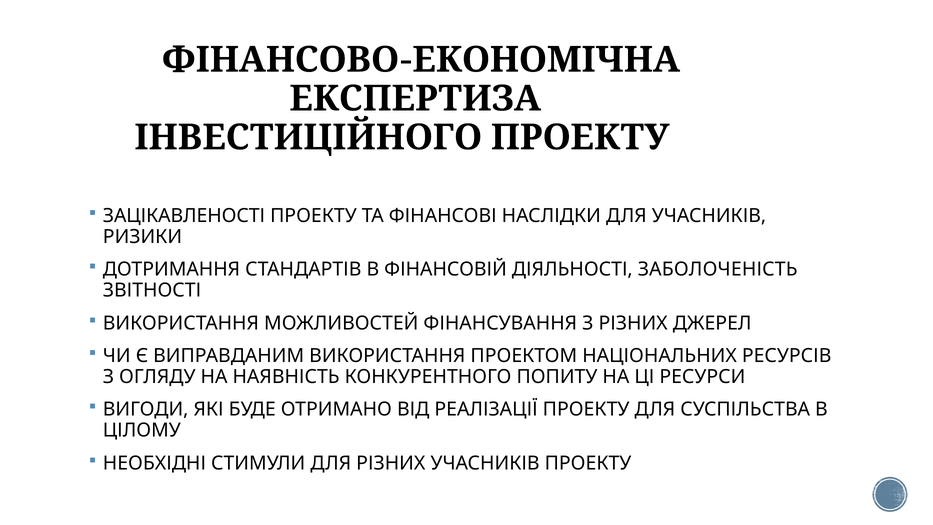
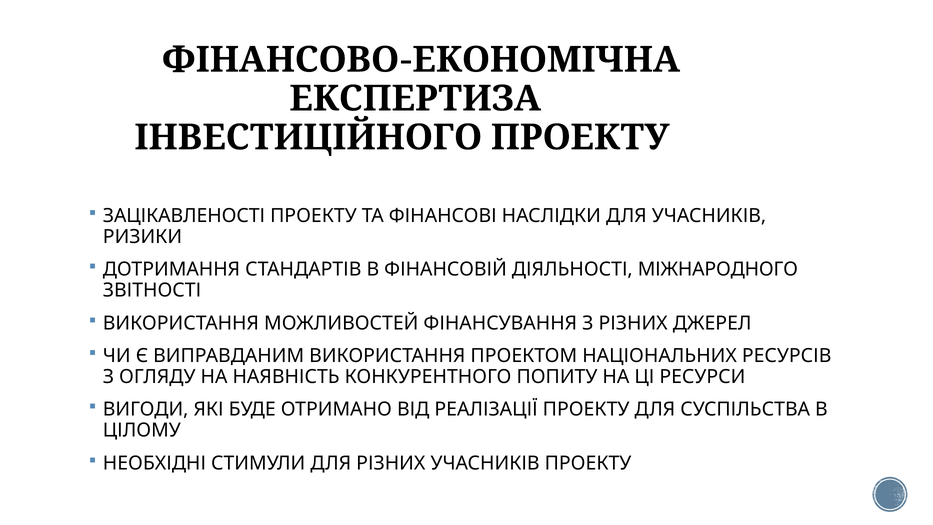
ЗАБОЛОЧЕНІСТЬ: ЗАБОЛОЧЕНІСТЬ -> МІЖНАРОДНОГО (718, 269)
